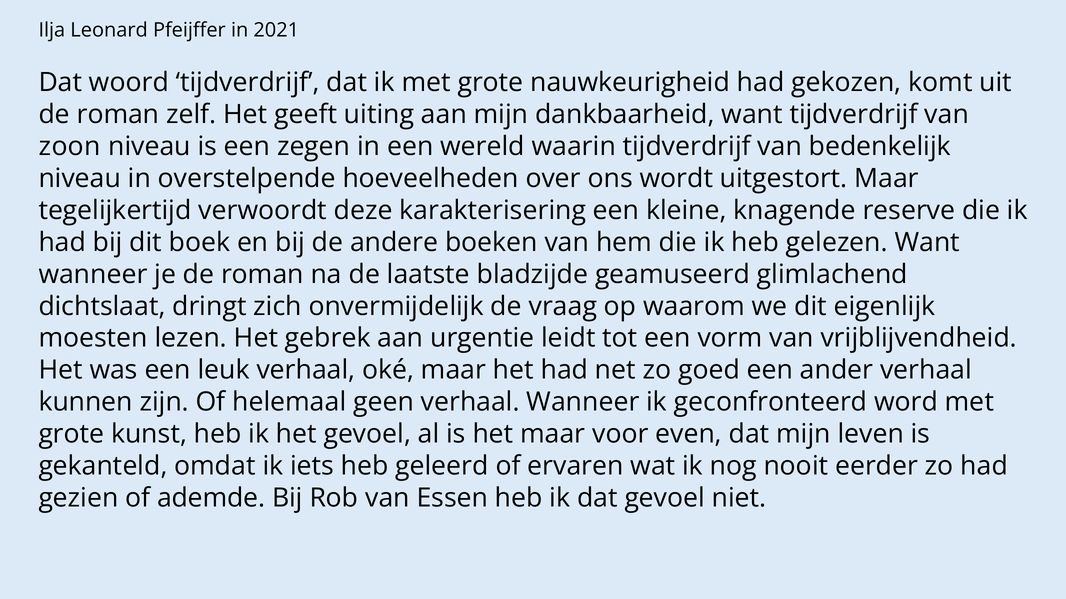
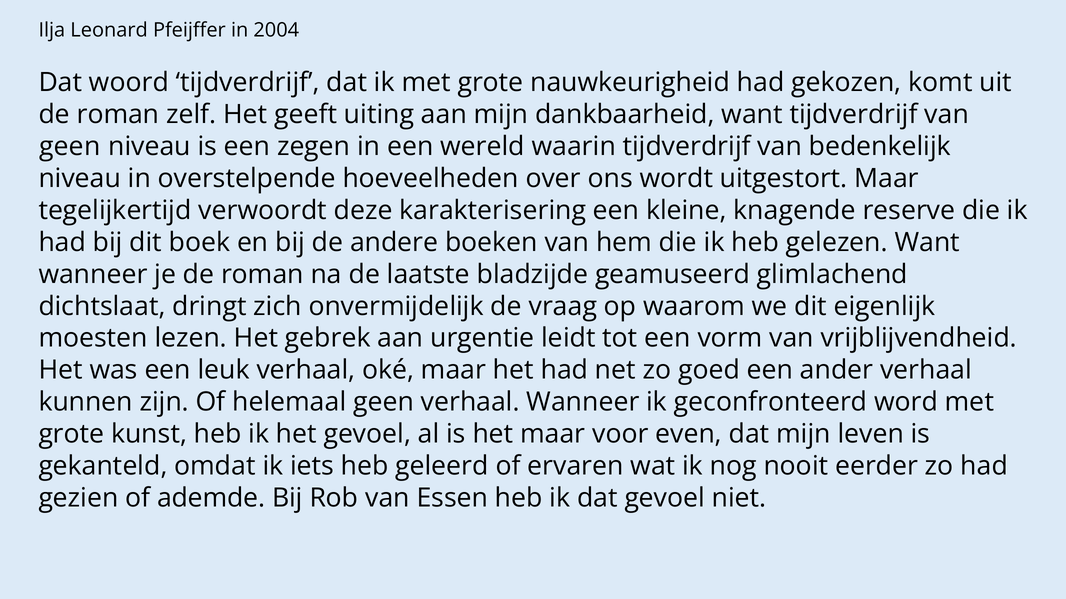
2021: 2021 -> 2004 (276, 30)
zoon: zoon -> geen (70, 147)
